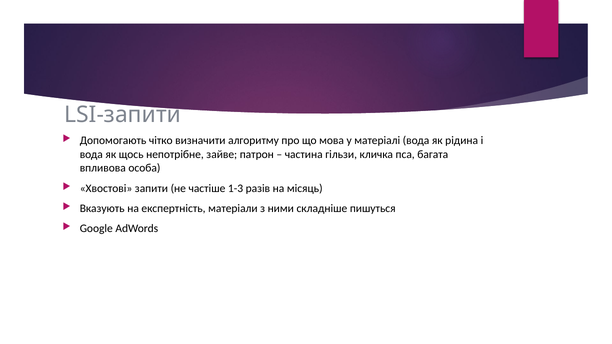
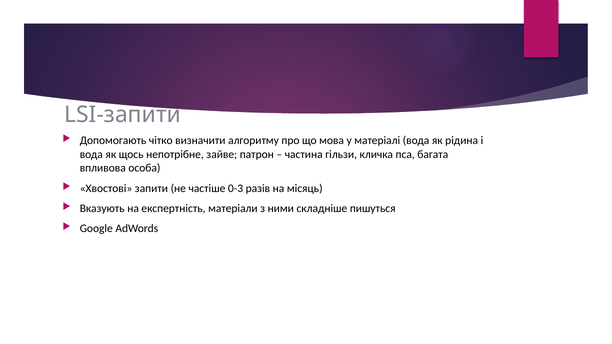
1-3: 1-3 -> 0-3 (236, 188)
